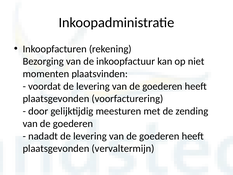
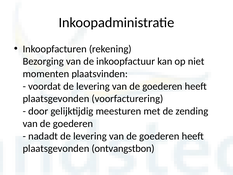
vervaltermijn: vervaltermijn -> ontvangstbon (123, 148)
